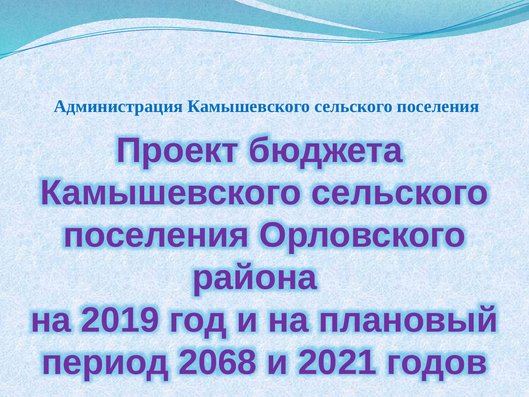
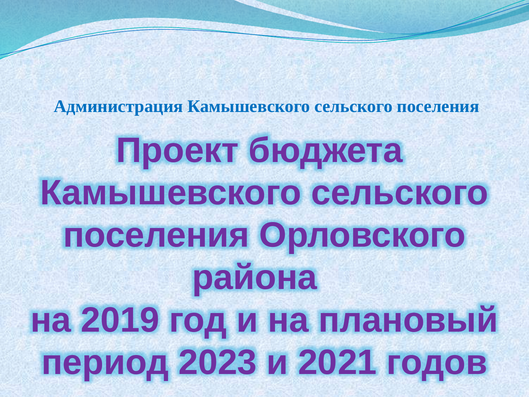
2068: 2068 -> 2023 (218, 362)
